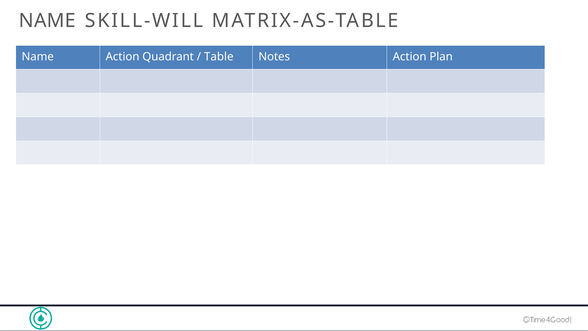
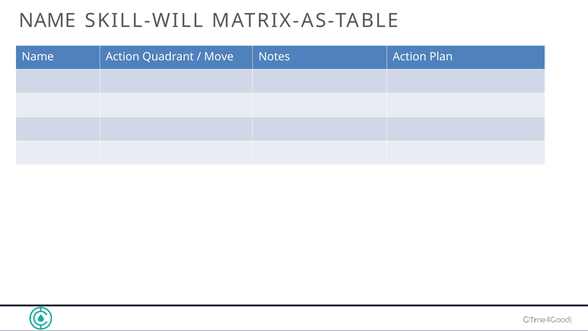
Table: Table -> Move (219, 57)
